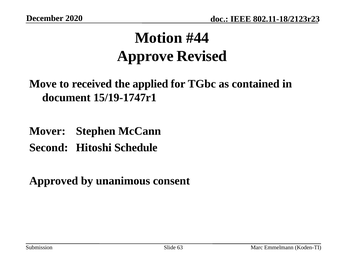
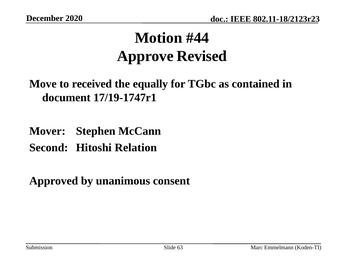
applied: applied -> equally (150, 84)
15/19-1747r1: 15/19-1747r1 -> 17/19-1747r1 (125, 98)
Schedule: Schedule -> Relation (136, 148)
